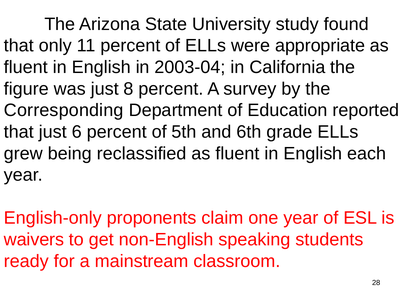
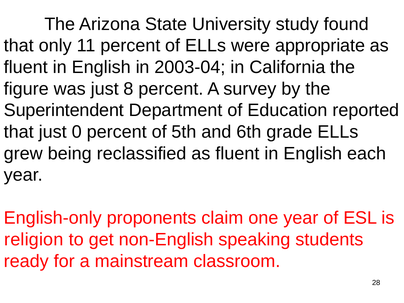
Corresponding: Corresponding -> Superintendent (64, 110)
6: 6 -> 0 (77, 132)
waivers: waivers -> religion (34, 240)
